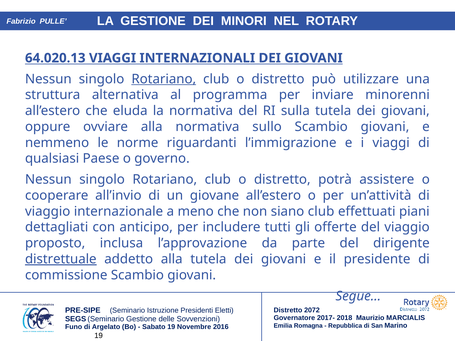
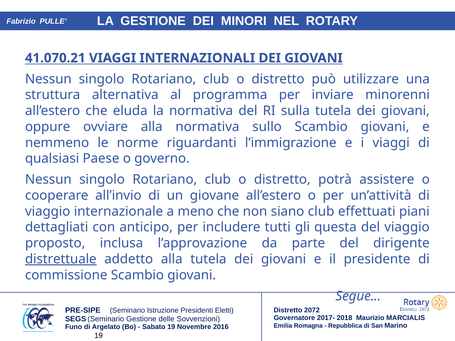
64.020.13: 64.020.13 -> 41.070.21 (55, 58)
Rotariano underline: present -> none (164, 79)
offerte: offerte -> questa (335, 227)
